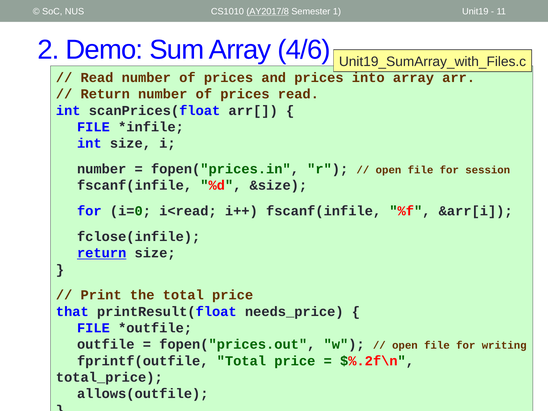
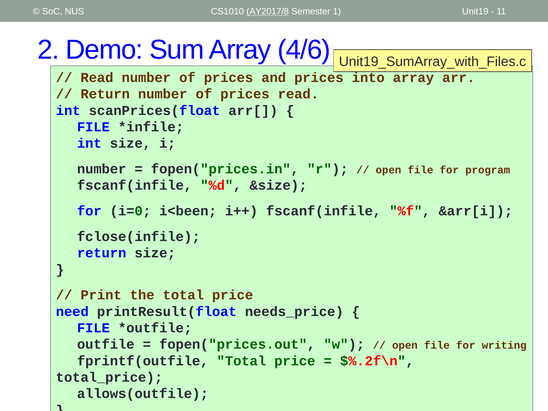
session: session -> program (488, 170)
i<read: i<read -> i<been (188, 211)
return underline: present -> none (102, 253)
that: that -> need (72, 312)
